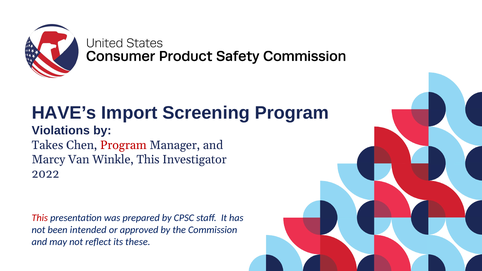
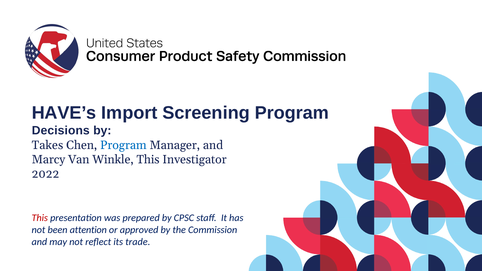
Violations: Violations -> Decisions (61, 131)
Program colour: red -> blue (123, 145)
intended: intended -> attention (88, 230)
these: these -> trade (138, 242)
